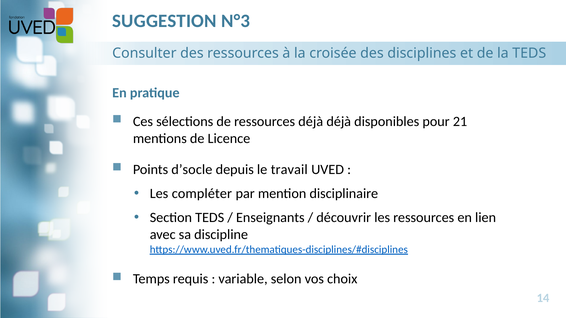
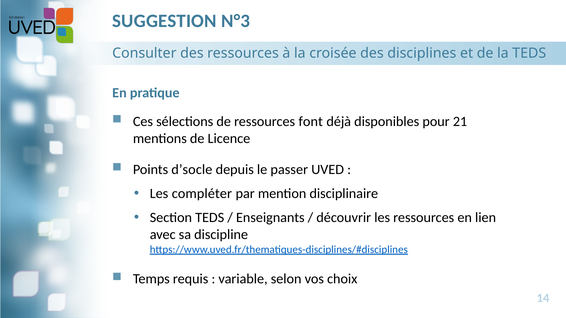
ressources déjà: déjà -> font (311, 122)
travail: travail -> passer (289, 170)
